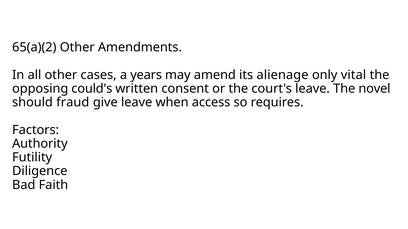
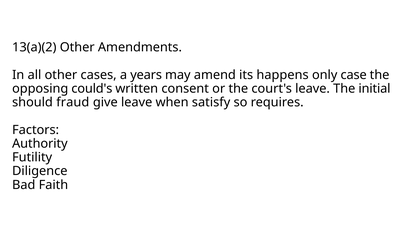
65(a)(2: 65(a)(2 -> 13(a)(2 (34, 48)
alienage: alienage -> happens (283, 75)
vital: vital -> case (354, 75)
novel: novel -> initial (374, 89)
access: access -> satisfy (211, 103)
